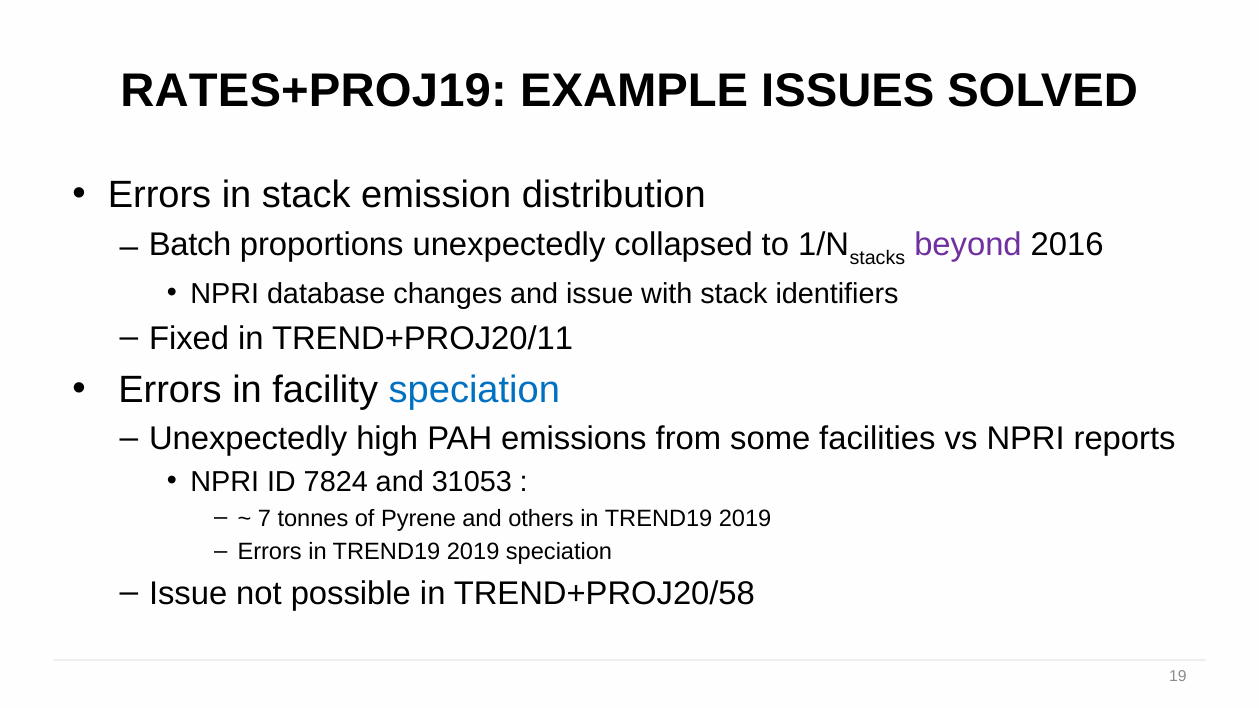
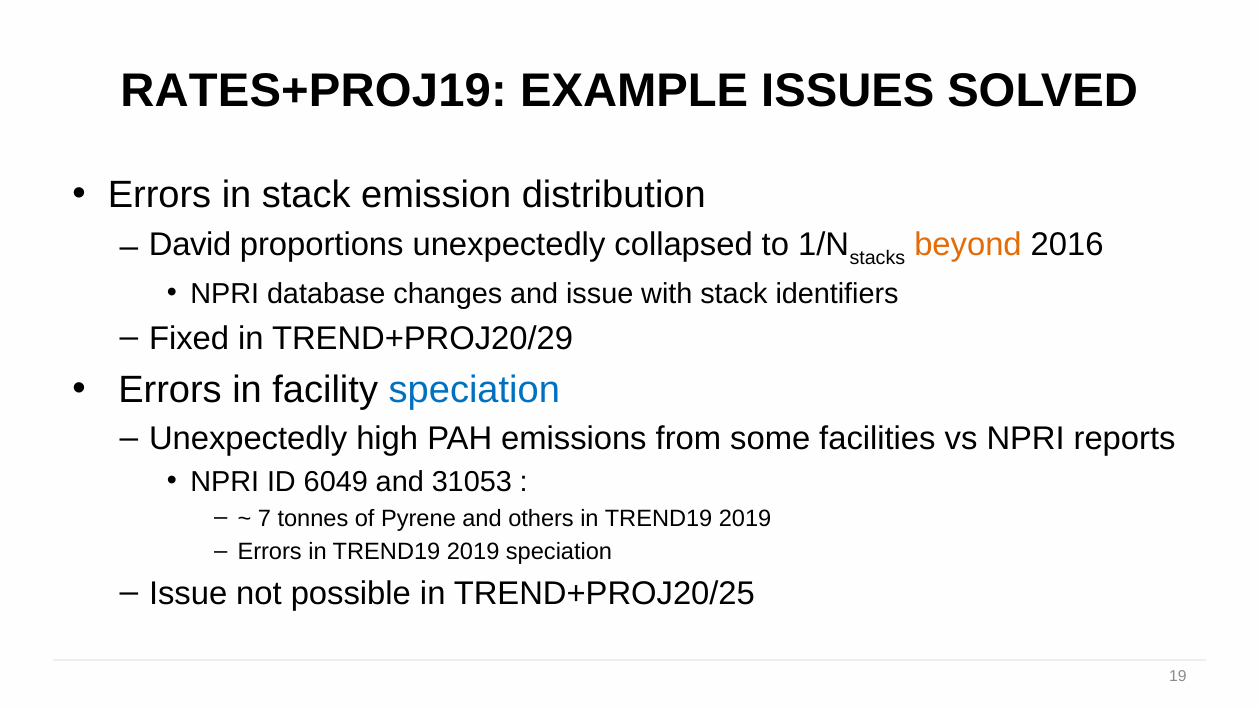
Batch: Batch -> David (190, 245)
beyond colour: purple -> orange (968, 245)
TREND+PROJ20/11: TREND+PROJ20/11 -> TREND+PROJ20/29 (423, 338)
7824: 7824 -> 6049 (336, 482)
TREND+PROJ20/58: TREND+PROJ20/58 -> TREND+PROJ20/25 (604, 594)
